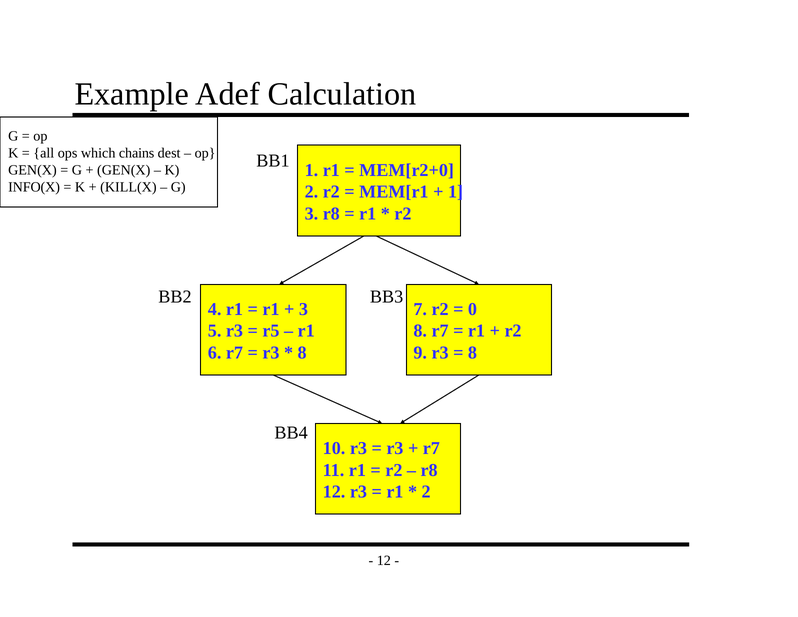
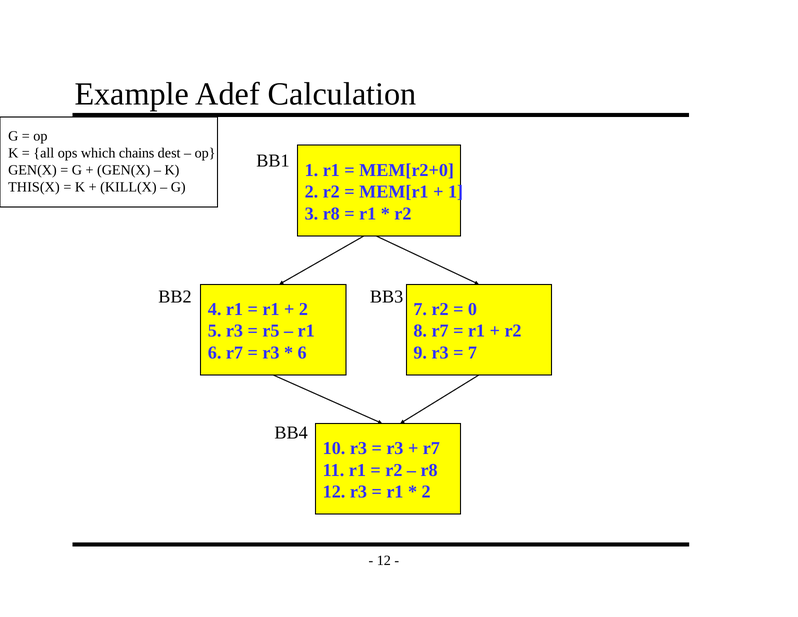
INFO(X: INFO(X -> THIS(X (34, 187)
3: 3 -> 2 (303, 309)
8: 8 -> 6 (302, 352)
8: 8 -> 7 (473, 352)
